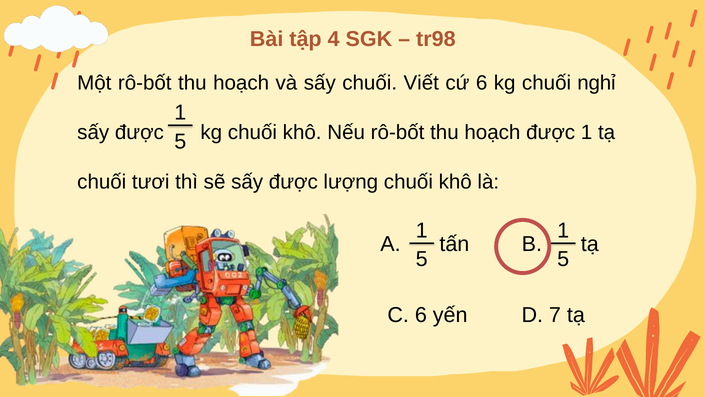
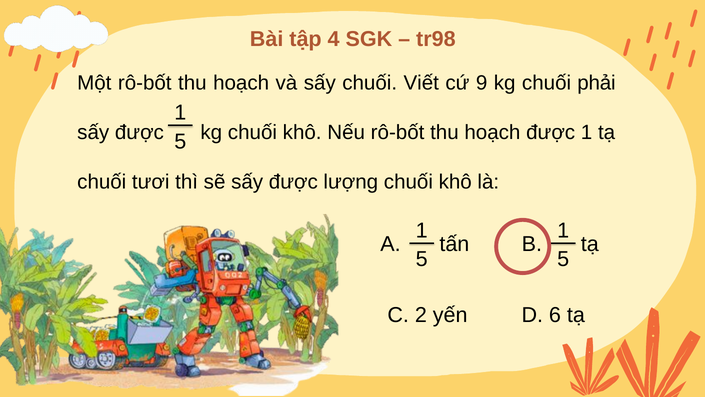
cứ 6: 6 -> 9 (482, 83)
nghỉ: nghỉ -> phải (596, 83)
C 6: 6 -> 2 (421, 315)
7: 7 -> 6 (555, 315)
